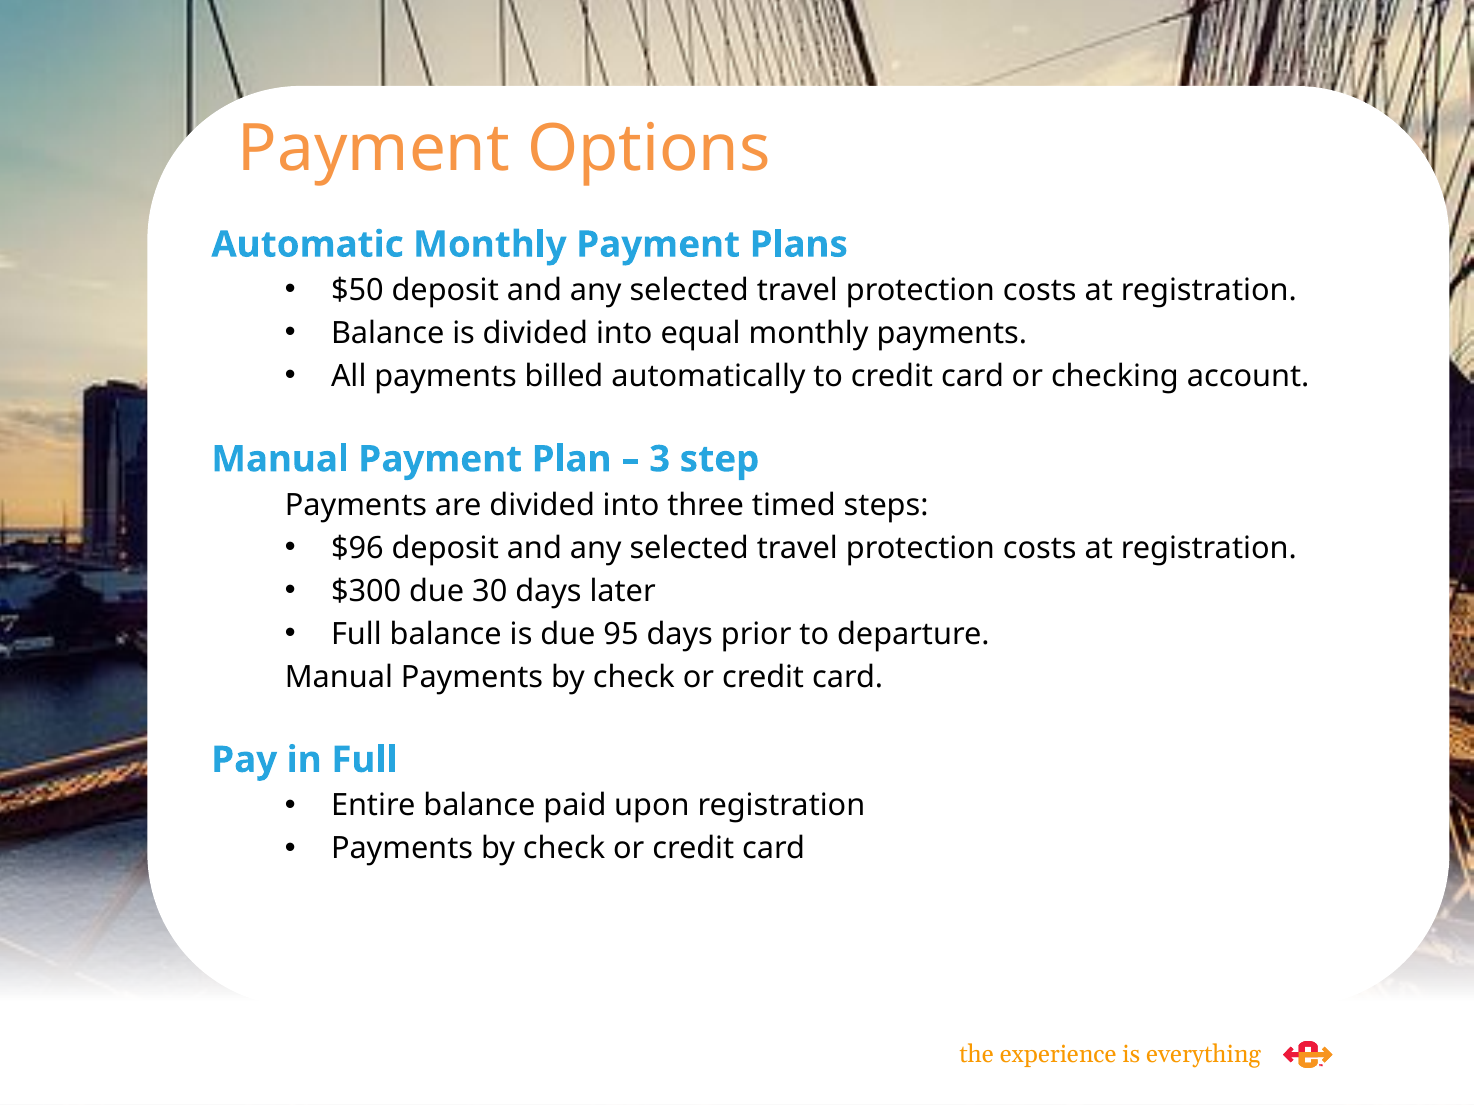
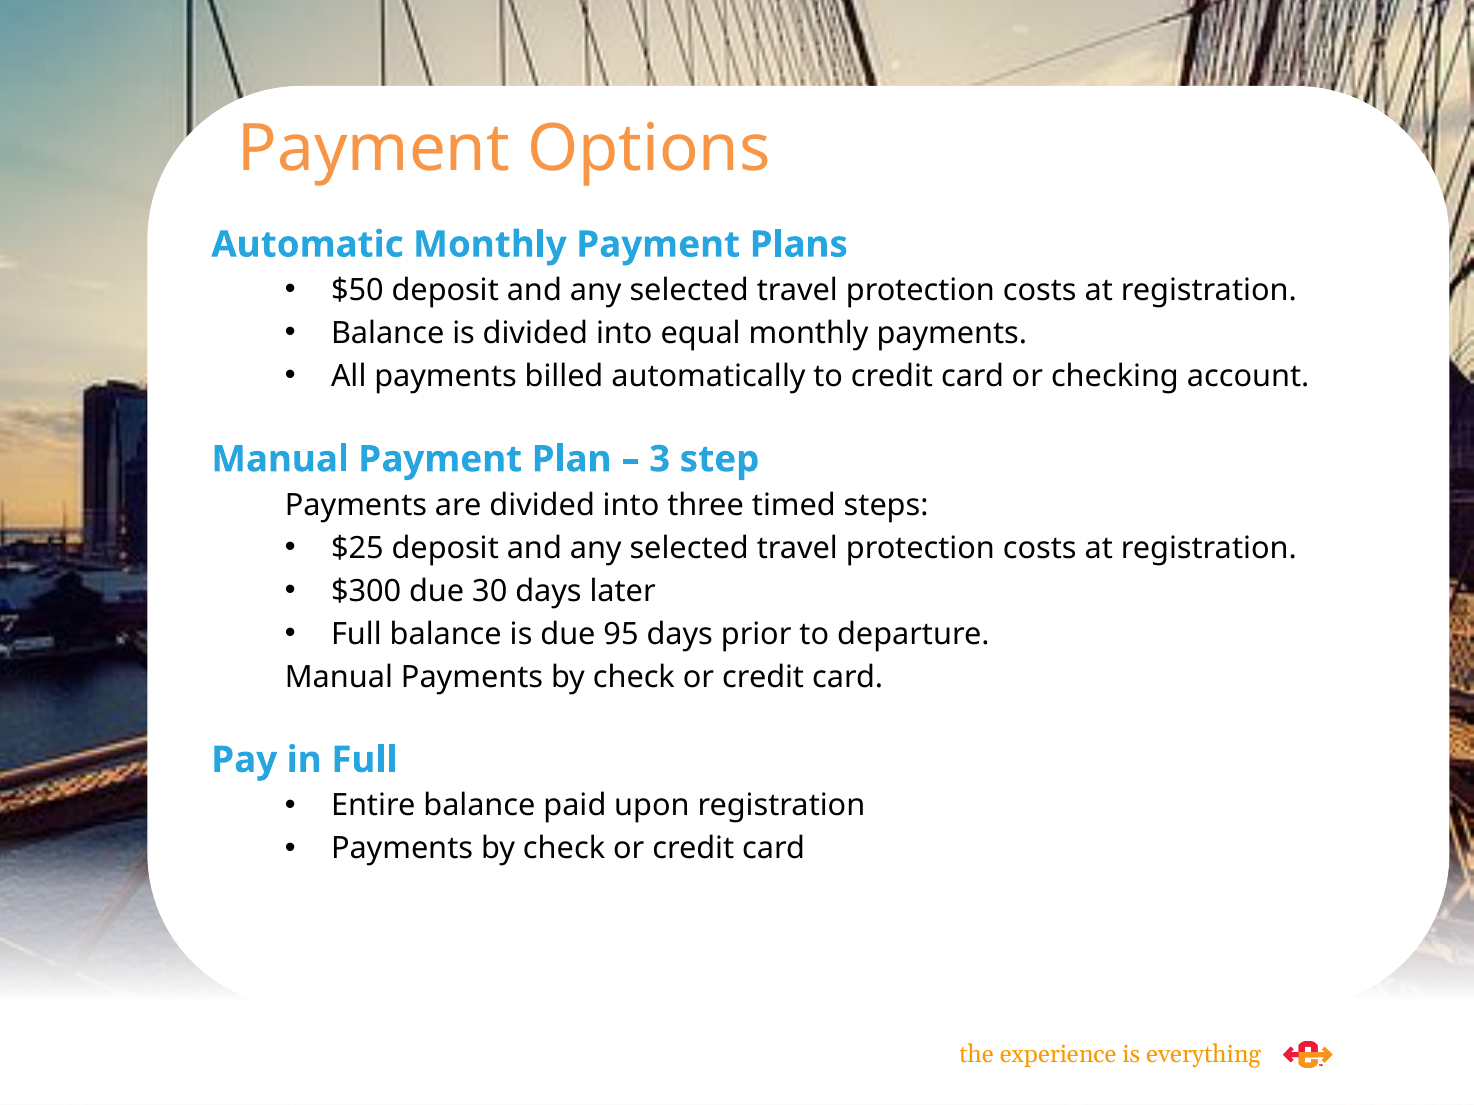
$96: $96 -> $25 (357, 548)
